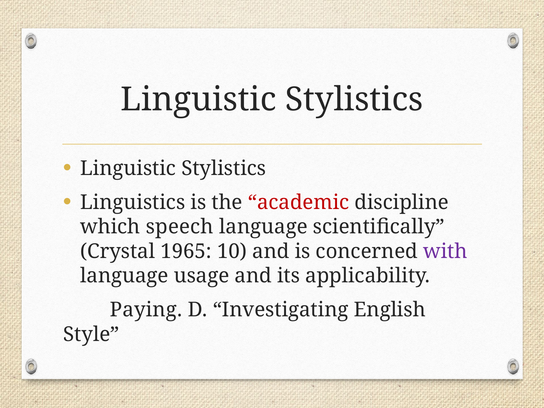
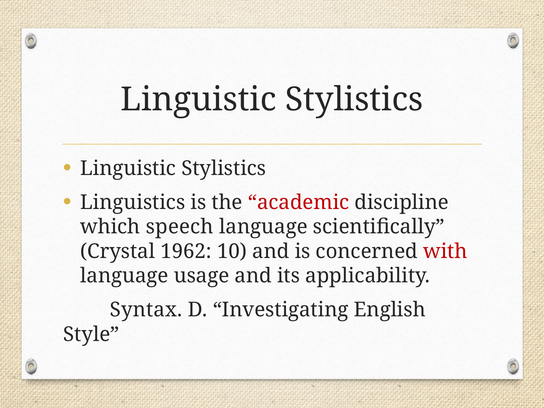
1965: 1965 -> 1962 (186, 251)
with colour: purple -> red (445, 251)
Paying: Paying -> Syntax (146, 310)
